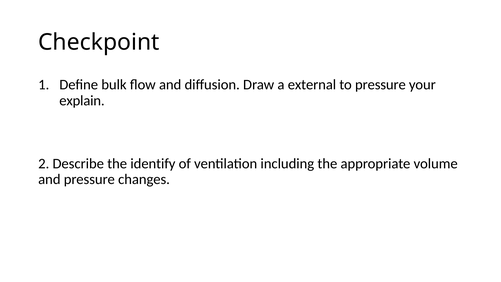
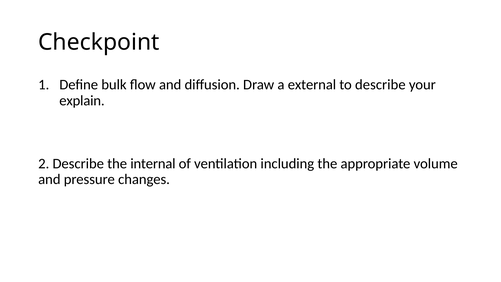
to pressure: pressure -> describe (380, 85)
identify: identify -> internal (153, 164)
